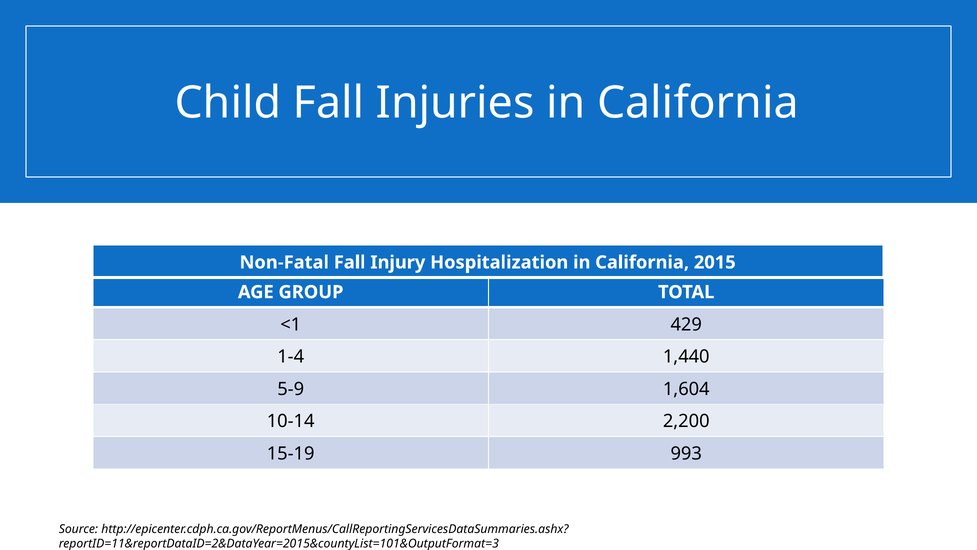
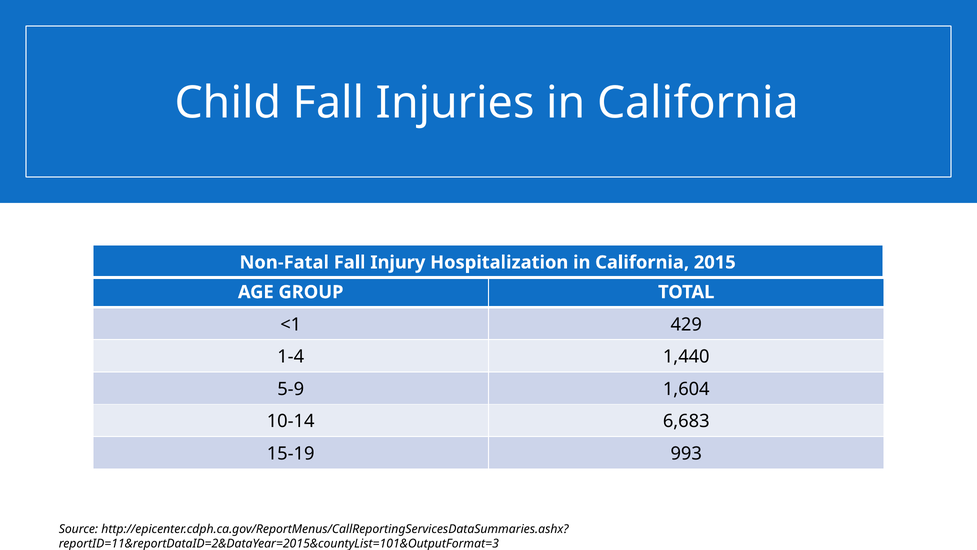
2,200: 2,200 -> 6,683 (686, 421)
